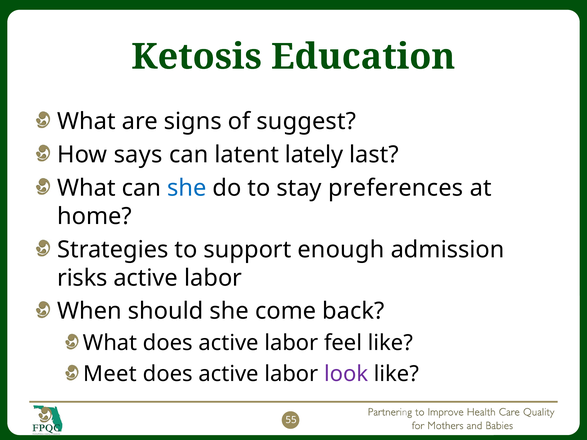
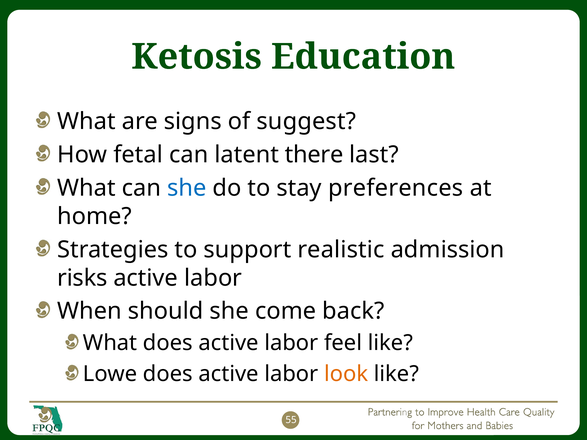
says: says -> fetal (138, 155)
lately: lately -> there (314, 155)
enough: enough -> realistic (341, 250)
Meet: Meet -> Lowe (110, 374)
look colour: purple -> orange (346, 374)
